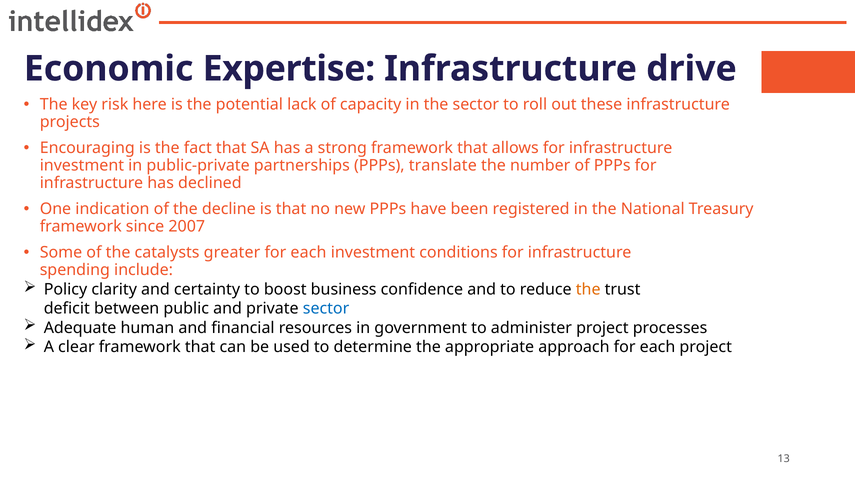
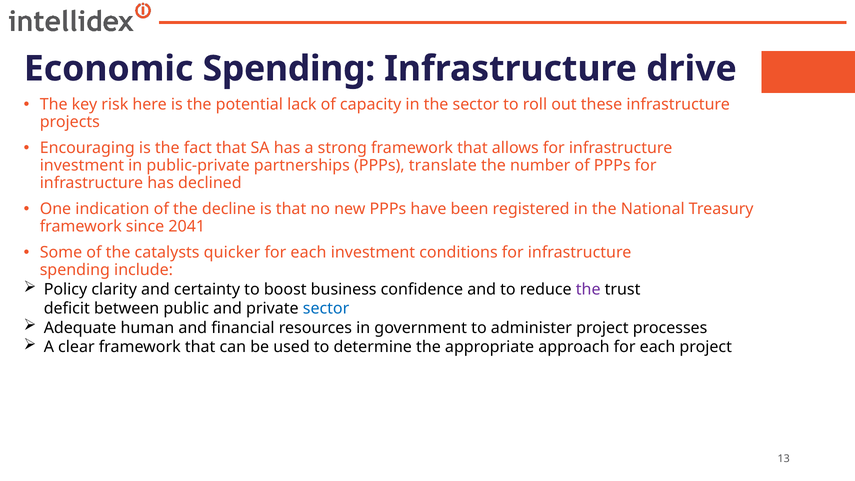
Economic Expertise: Expertise -> Spending (289, 69)
2007: 2007 -> 2041 (187, 226)
greater: greater -> quicker (232, 252)
the colour: orange -> purple (588, 289)
